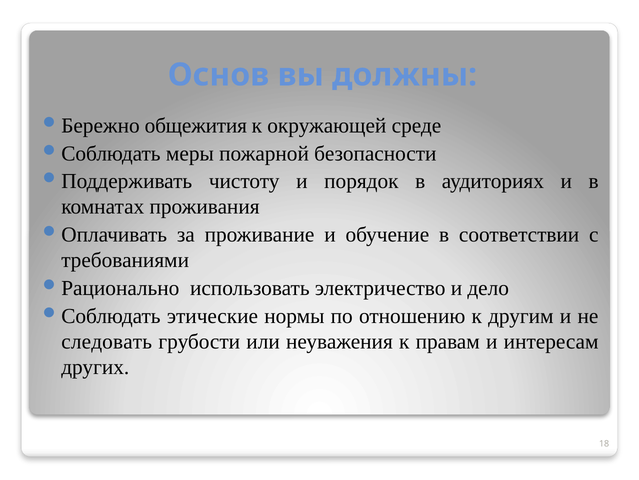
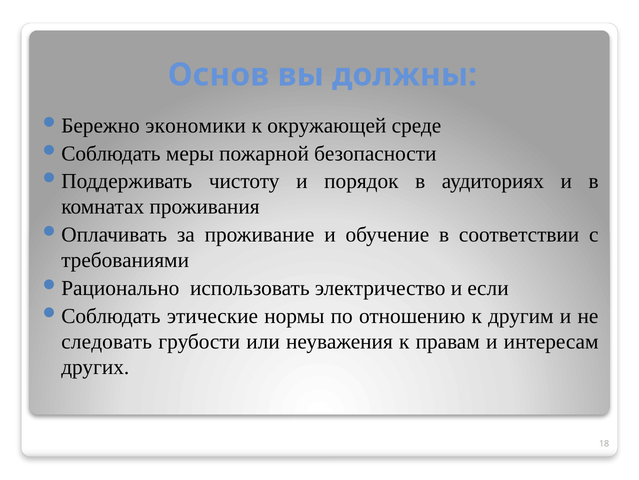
общежития: общежития -> экономики (196, 125)
дело: дело -> если (488, 288)
